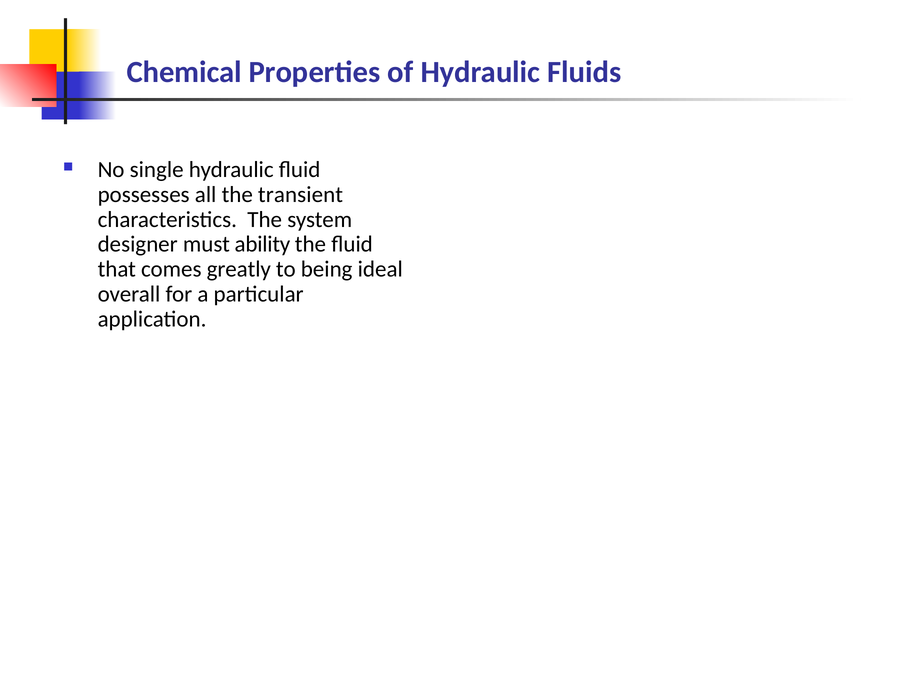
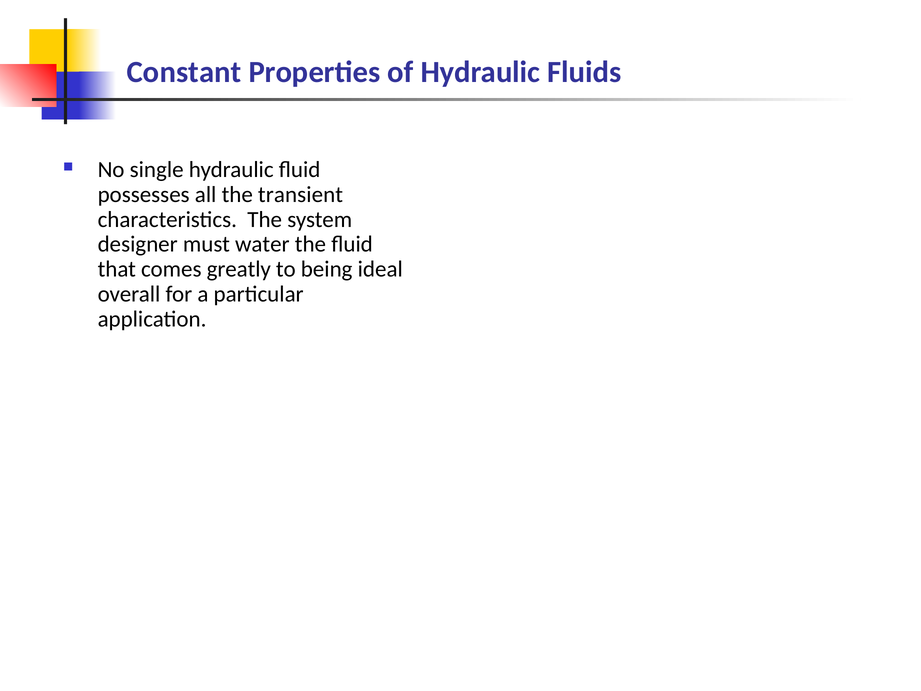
Chemical: Chemical -> Constant (184, 72)
ability: ability -> water (262, 244)
